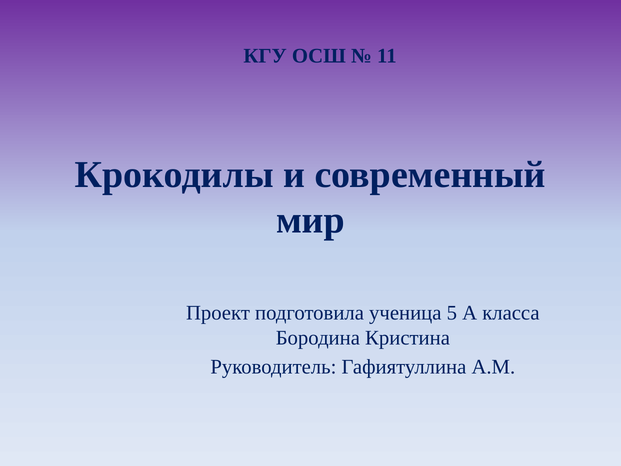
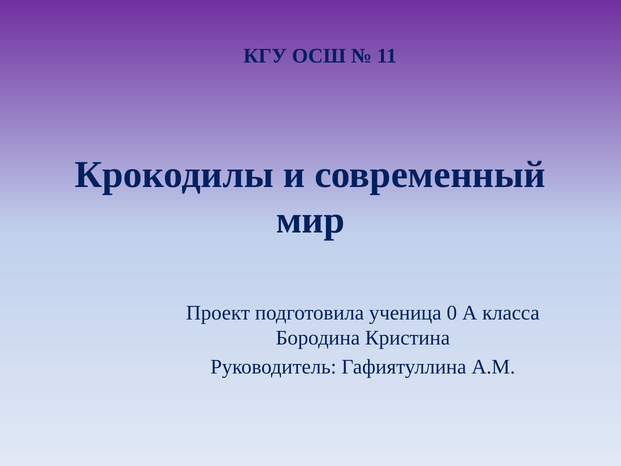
5: 5 -> 0 (452, 313)
